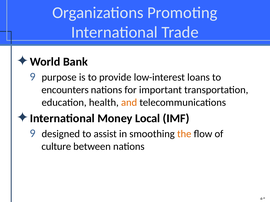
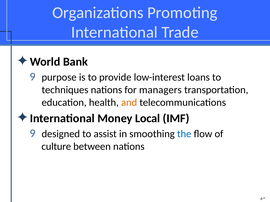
encounters: encounters -> techniques (65, 90)
important: important -> managers (160, 90)
the colour: orange -> blue (184, 134)
